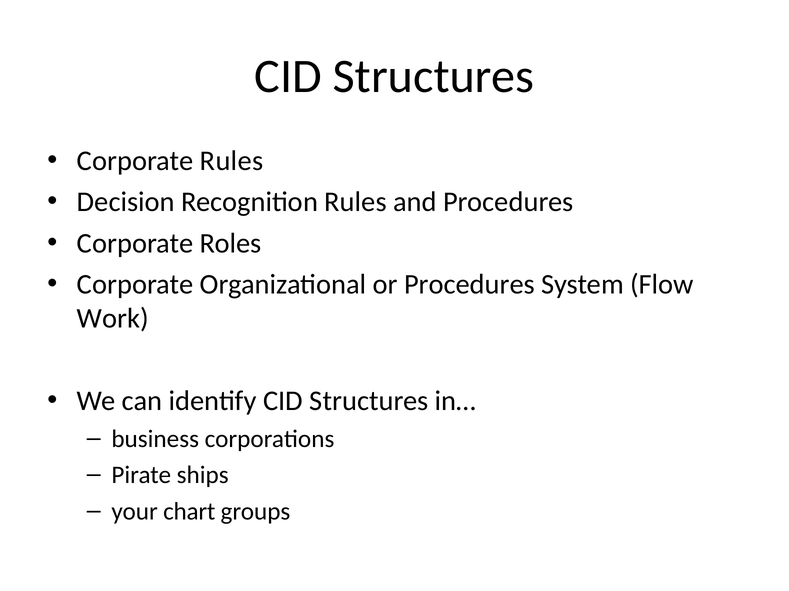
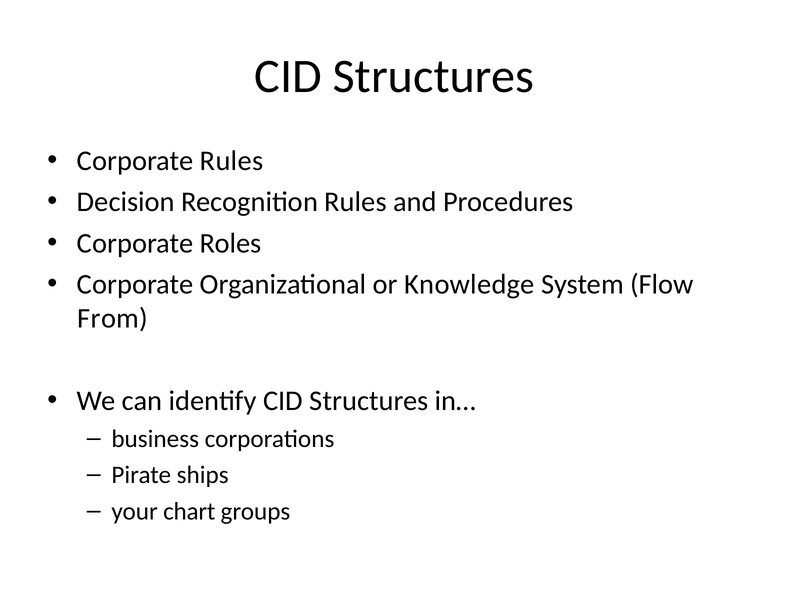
or Procedures: Procedures -> Knowledge (469, 285)
Work: Work -> From (113, 319)
